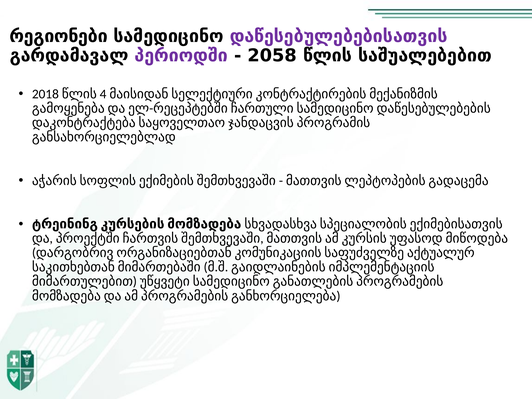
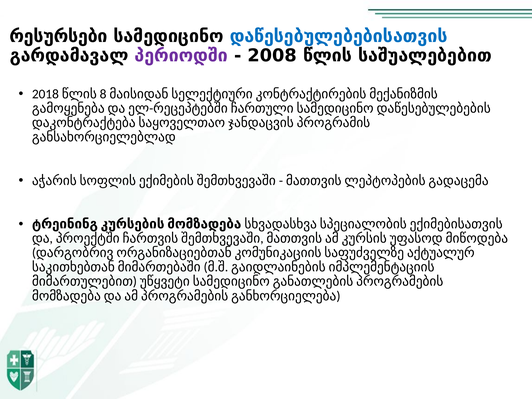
რეგიონები: რეგიონები -> რესურსები (59, 36)
დაწესებულებებისათვის colour: purple -> blue (339, 36)
2058: 2058 -> 2008 (272, 56)
4: 4 -> 8 (103, 94)
